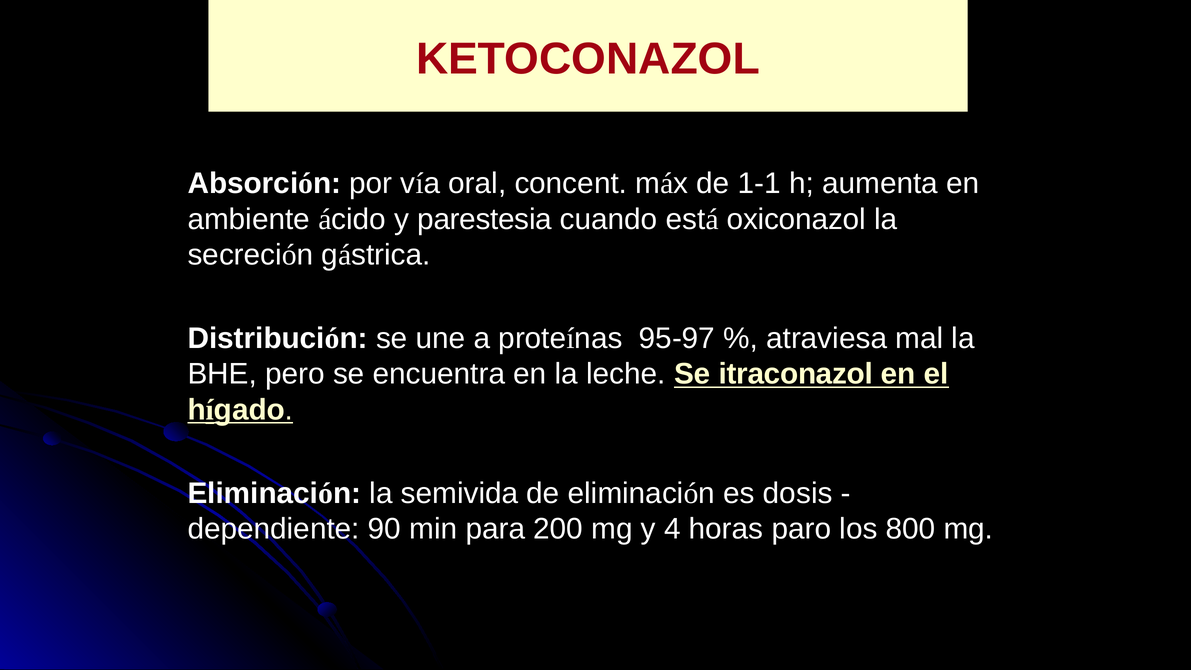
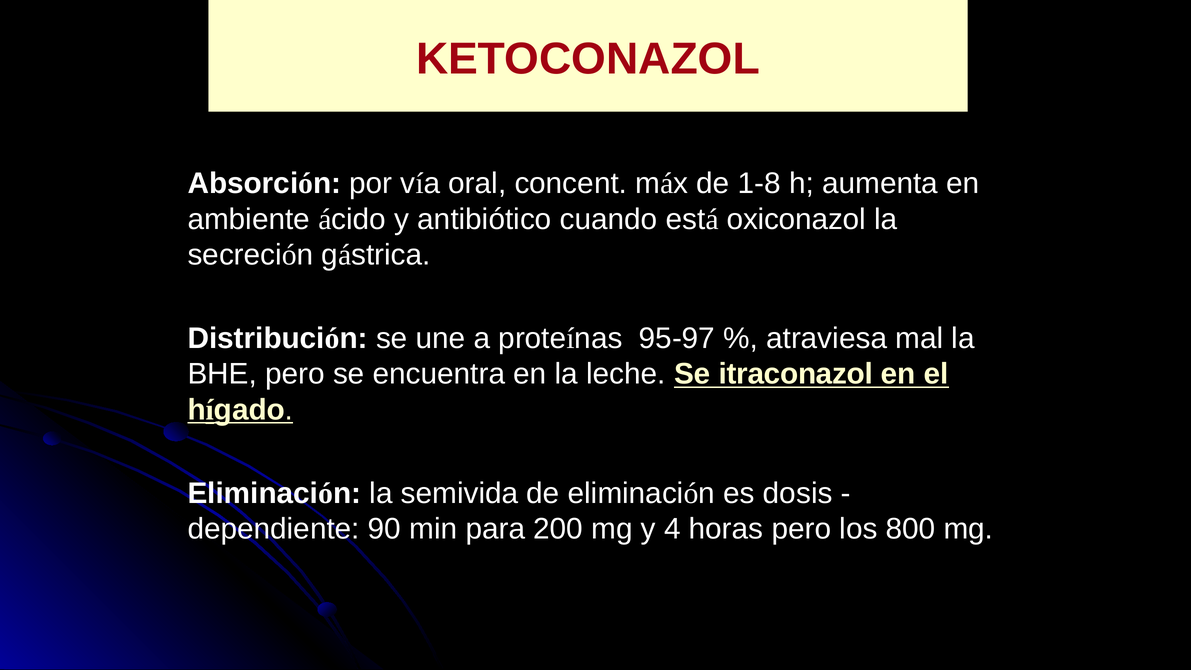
1-1: 1-1 -> 1-8 (759, 184)
parestesia: parestesia -> antibiótico (484, 219)
horas paro: paro -> pero (801, 529)
